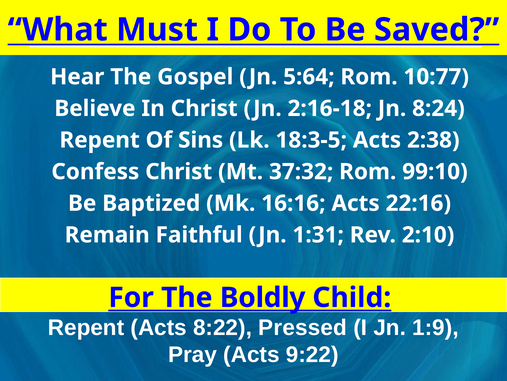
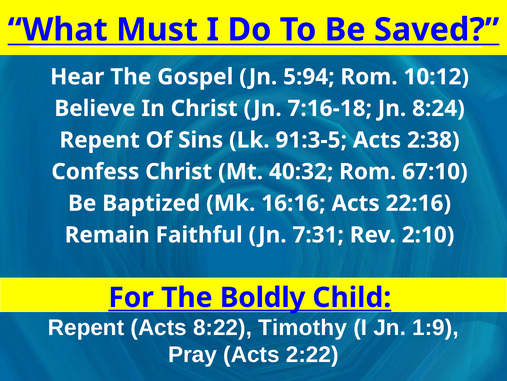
5:64: 5:64 -> 5:94 (309, 77)
10:77: 10:77 -> 10:12 (436, 77)
2:16-18: 2:16-18 -> 7:16-18 (330, 108)
18:3-5: 18:3-5 -> 91:3-5 (311, 140)
37:32: 37:32 -> 40:32 (301, 171)
99:10: 99:10 -> 67:10 (435, 171)
1:31: 1:31 -> 7:31 (318, 235)
Pressed: Pressed -> Timothy (303, 327)
9:22: 9:22 -> 2:22 (312, 354)
